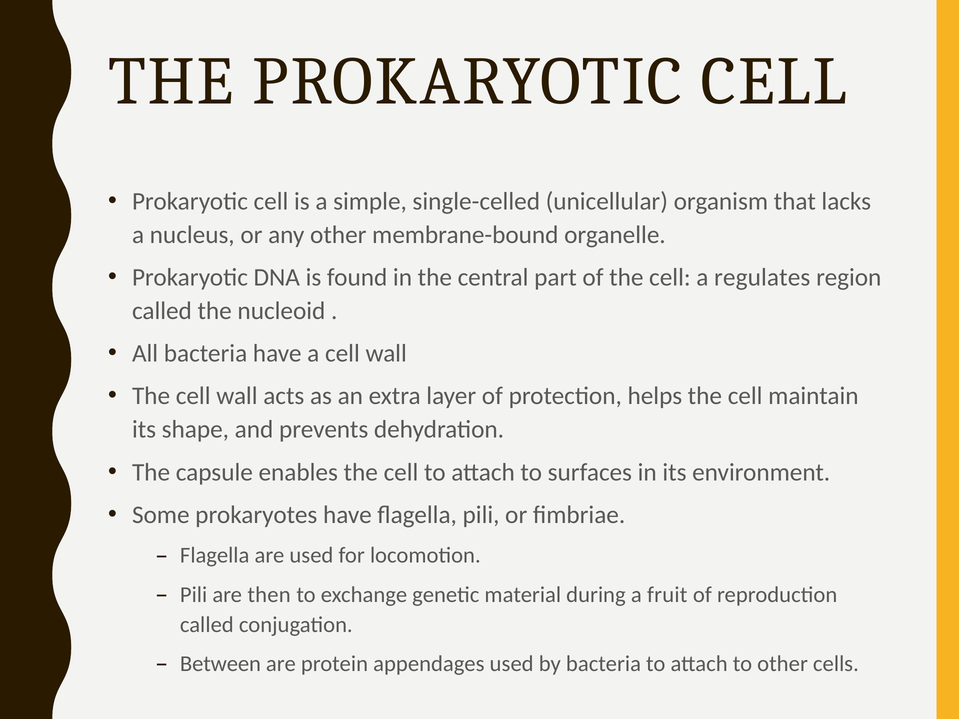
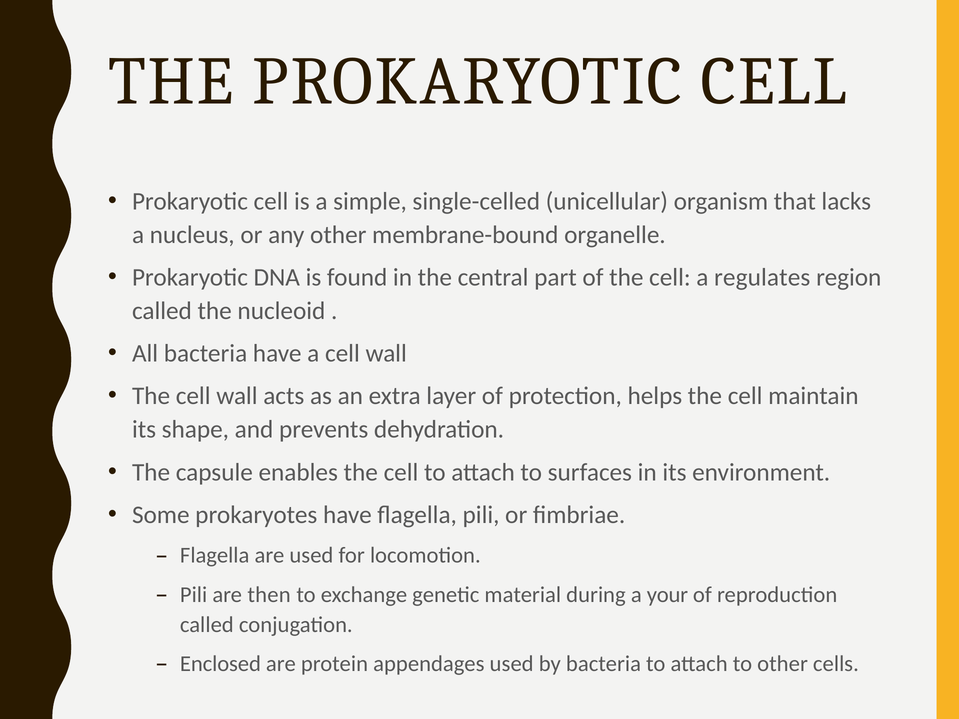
fruit: fruit -> your (667, 595)
Between: Between -> Enclosed (220, 664)
